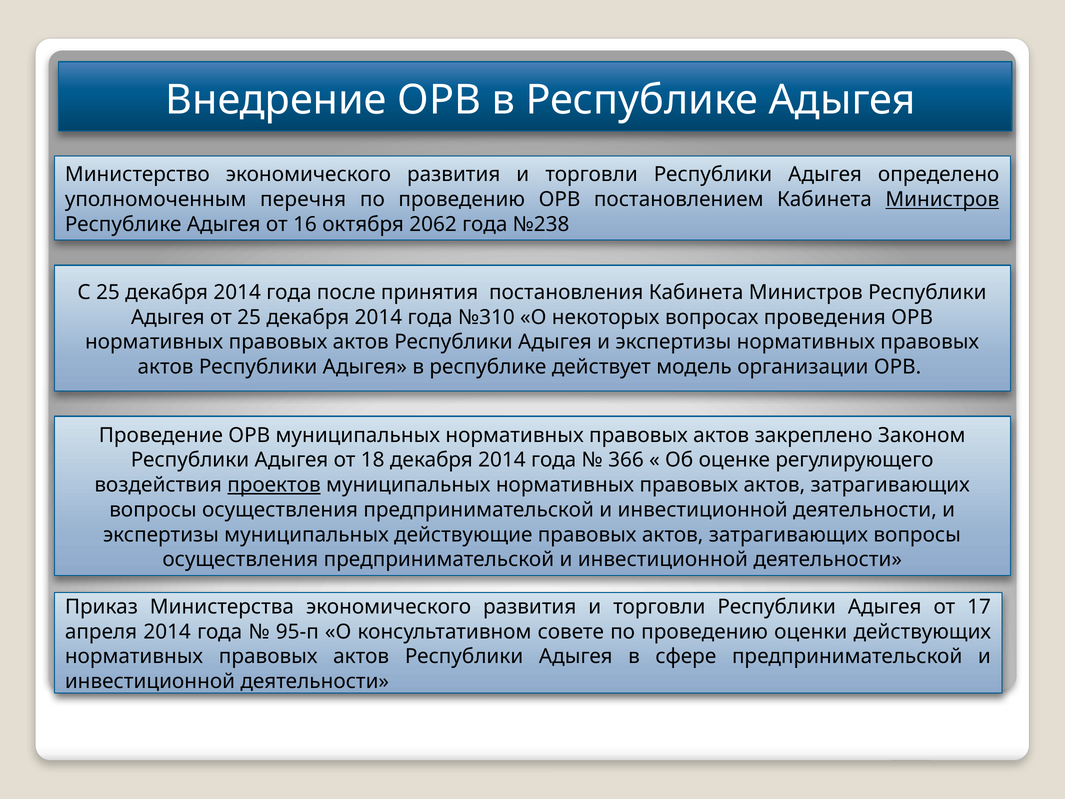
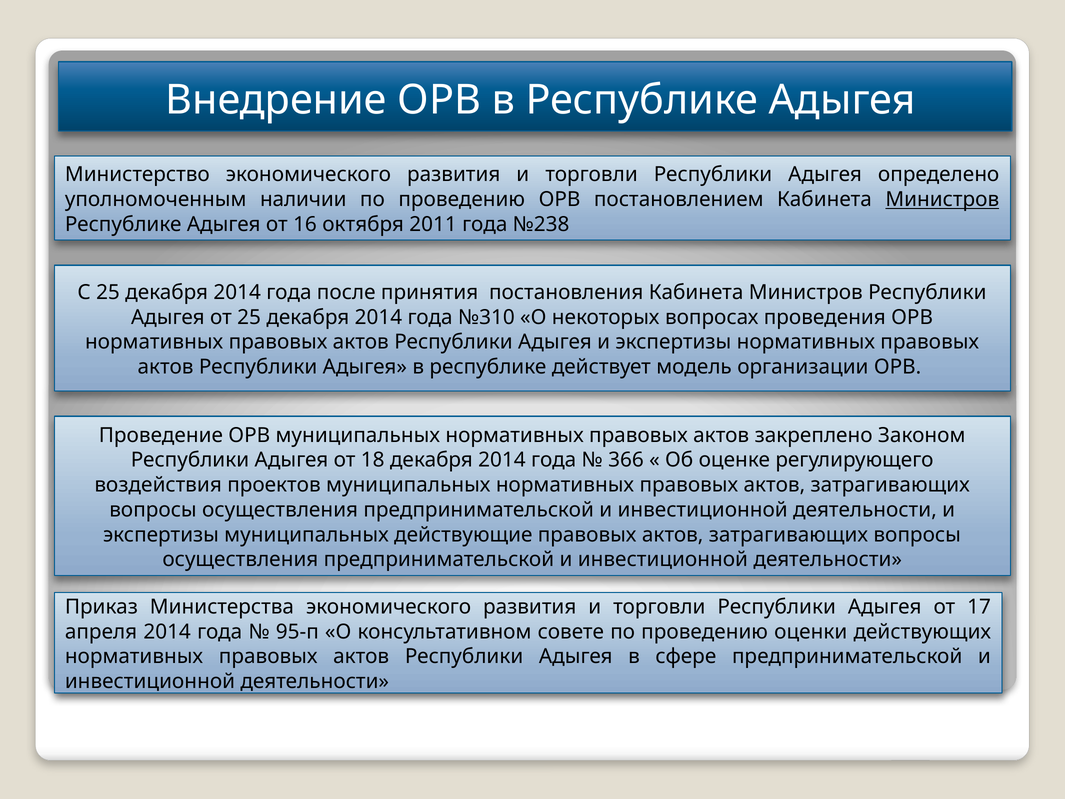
перечня: перечня -> наличии (303, 199)
2062: 2062 -> 2011 (433, 224)
проектов underline: present -> none (274, 485)
